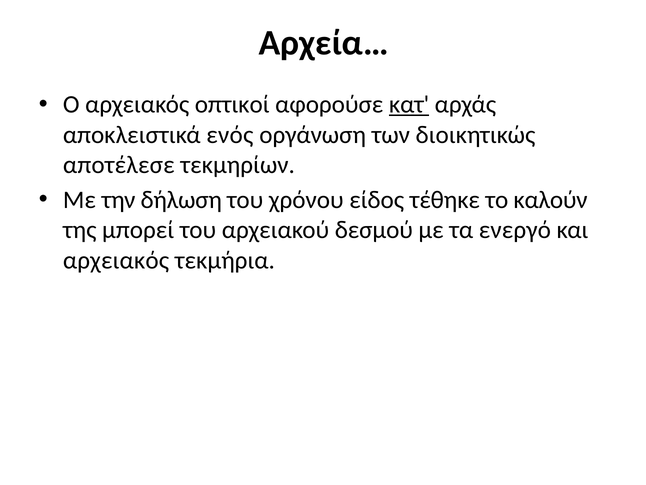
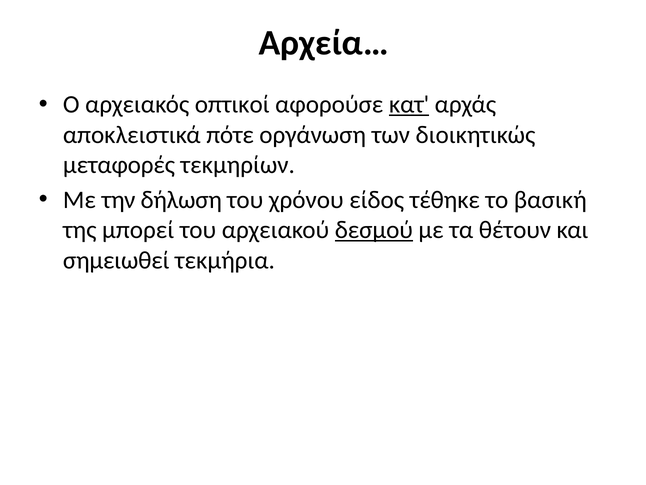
ενός: ενός -> πότε (230, 135)
αποτέλεσε: αποτέλεσε -> μεταφορές (119, 165)
καλούν: καλούν -> βασική (550, 200)
δεσμού underline: none -> present (374, 230)
ενεργό: ενεργό -> θέτουν (515, 230)
αρχειακός: αρχειακός -> σημειωθεί (116, 260)
